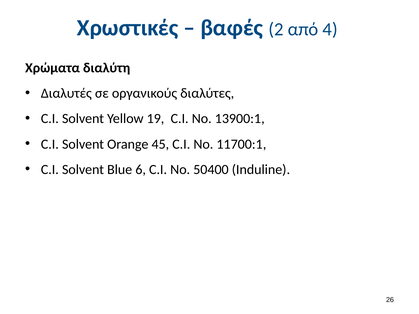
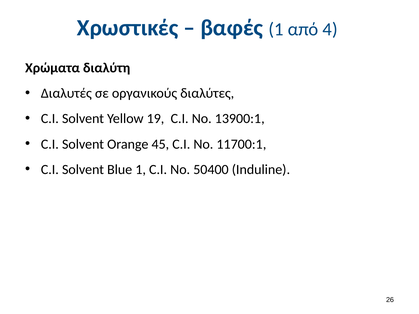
βαφές 2: 2 -> 1 (276, 29)
Blue 6: 6 -> 1 (141, 170)
